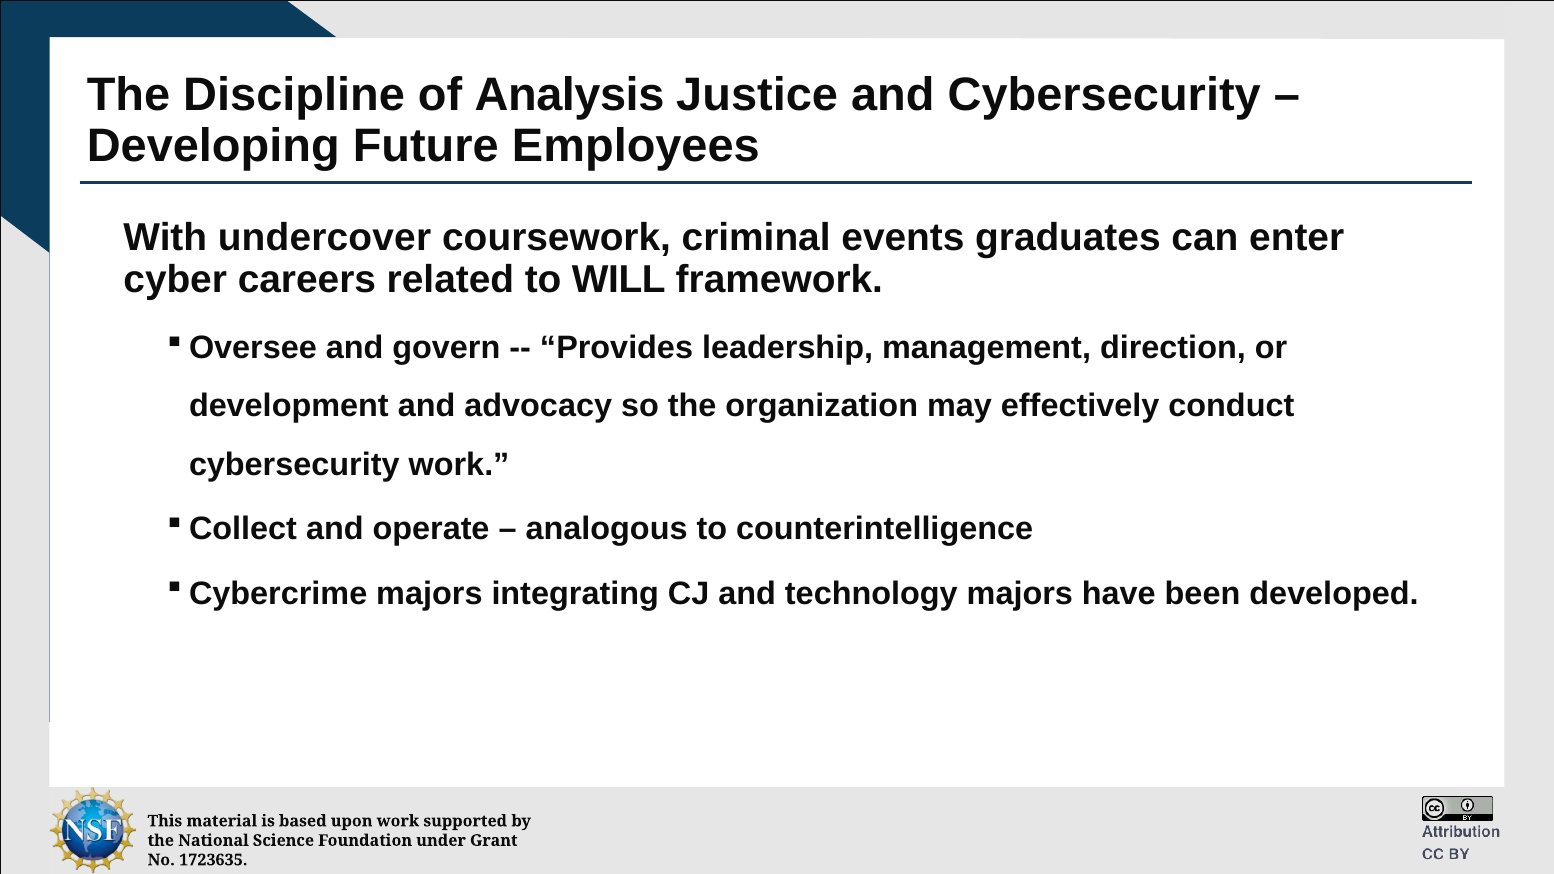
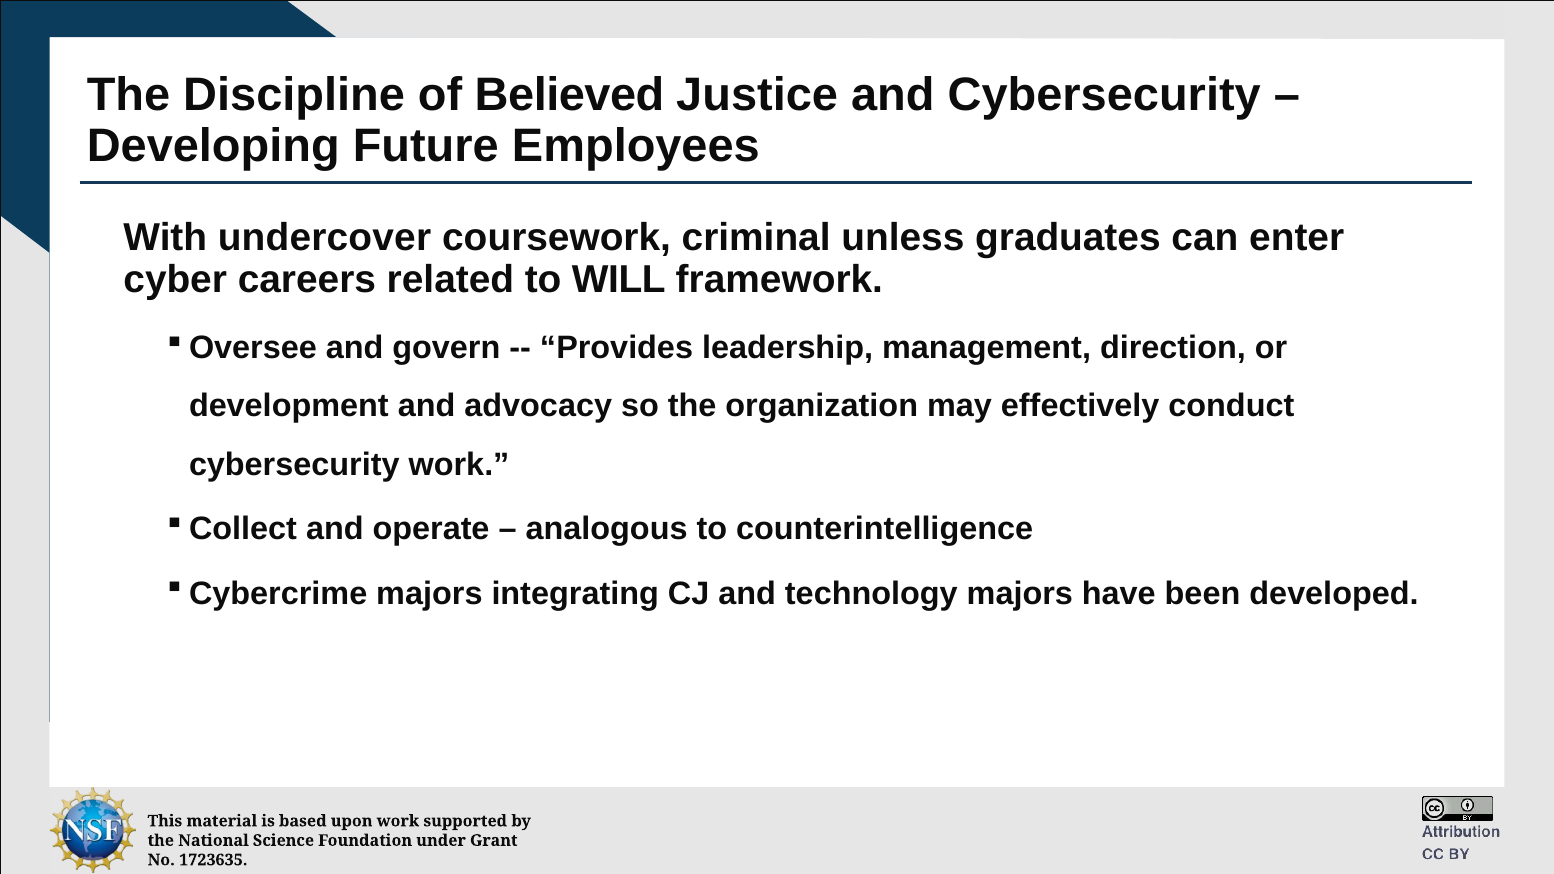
Analysis: Analysis -> Believed (570, 95)
events: events -> unless (903, 238)
